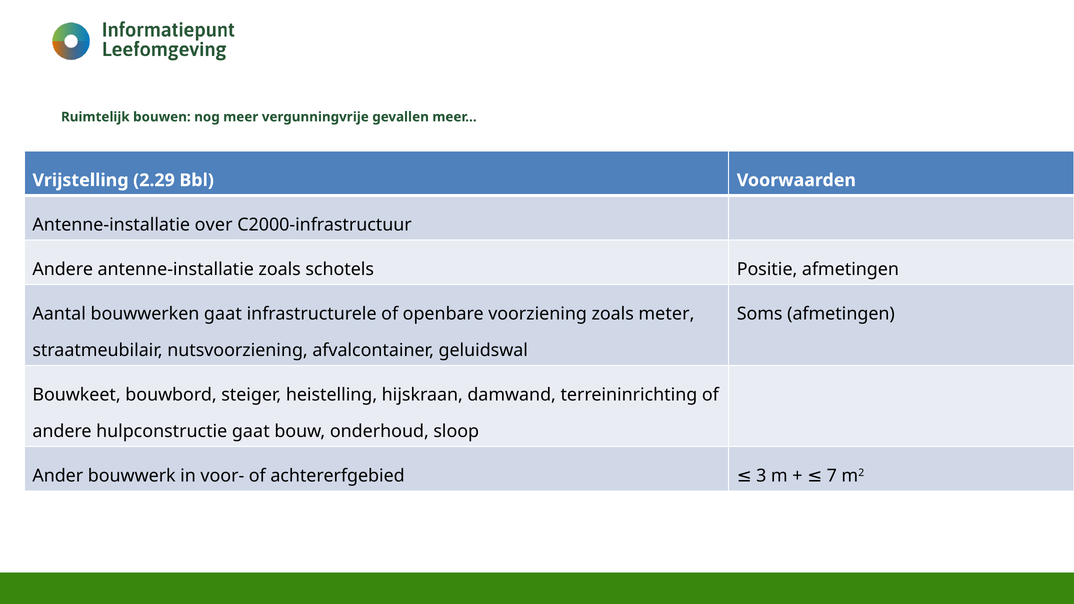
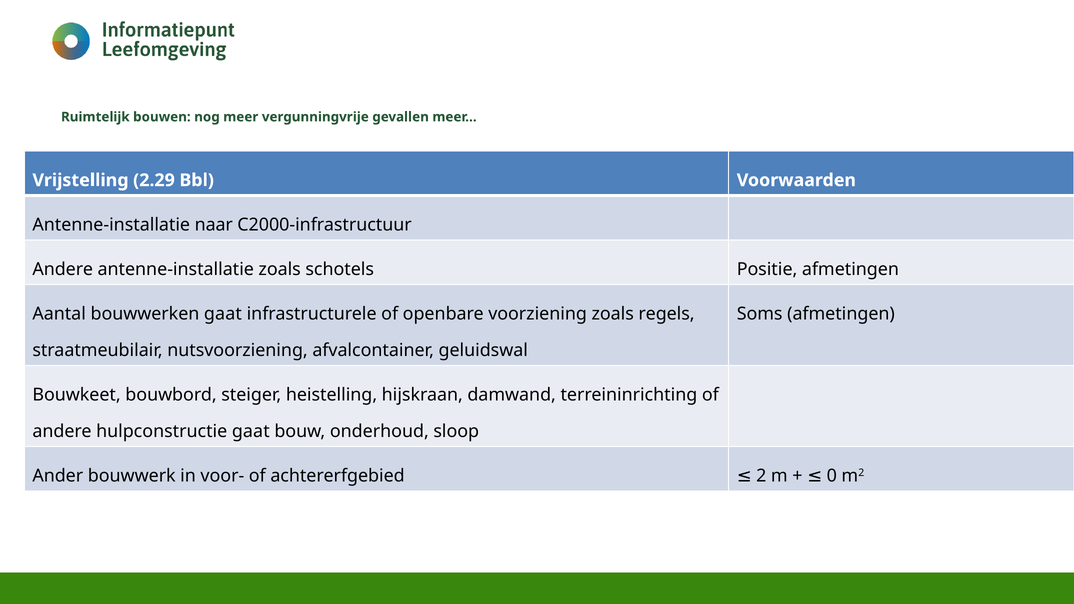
over: over -> naar (214, 225)
meter: meter -> regels (667, 314)
3: 3 -> 2 (761, 476)
7: 7 -> 0 (832, 476)
